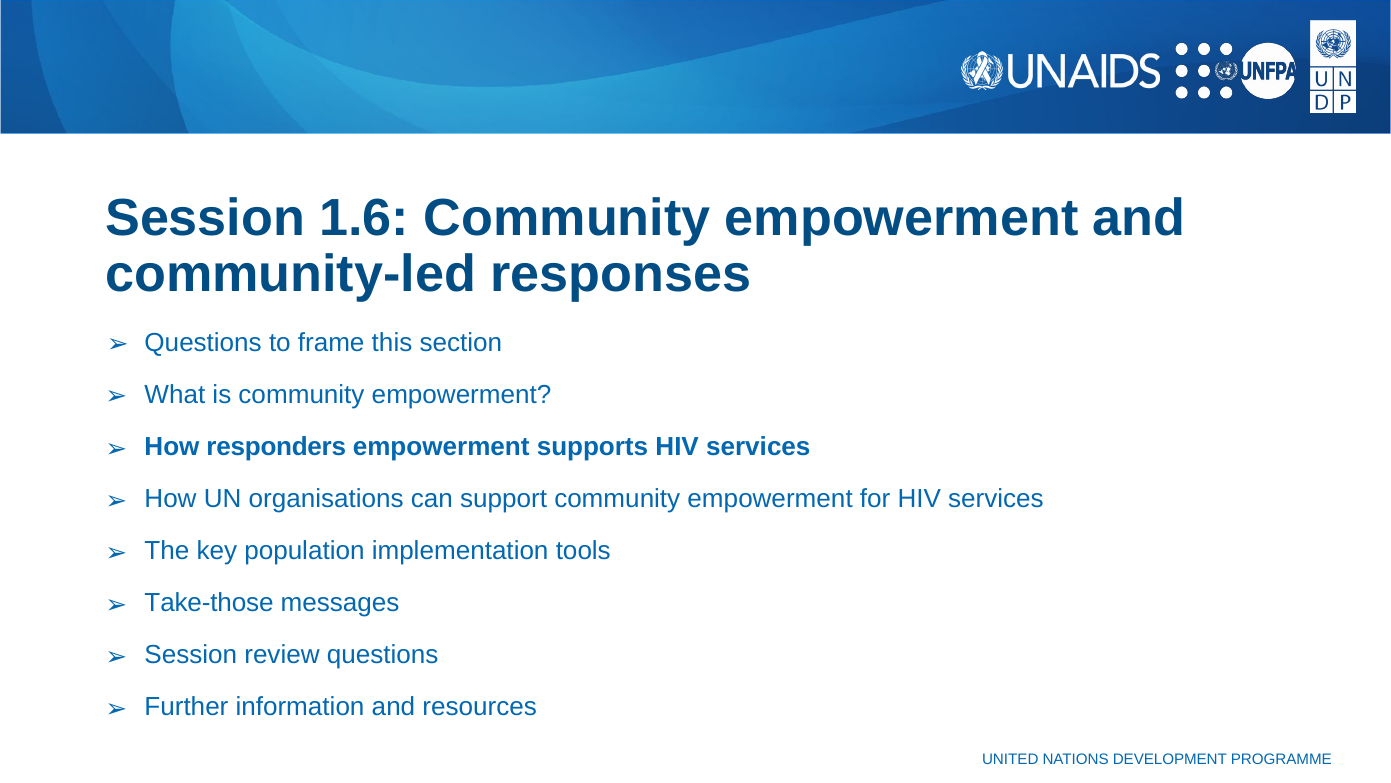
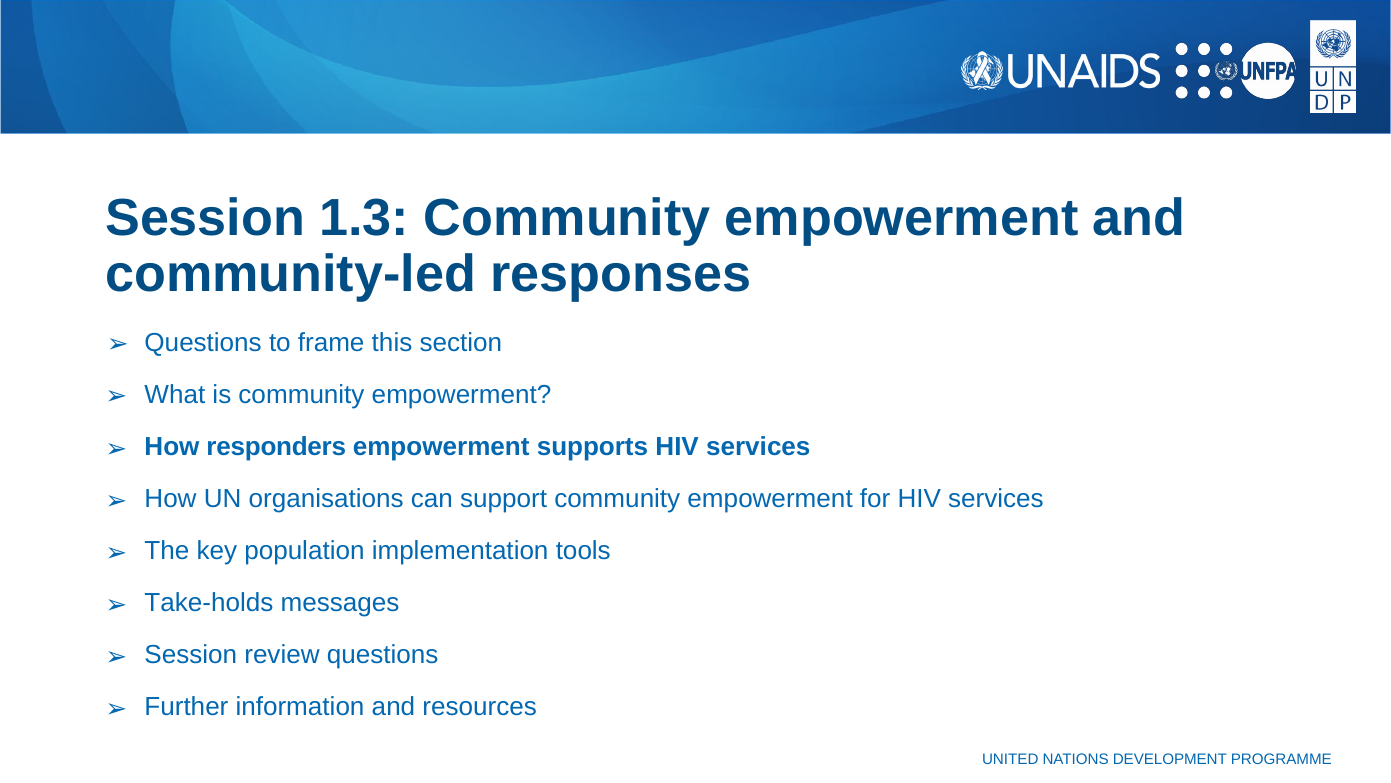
1.6: 1.6 -> 1.3 (364, 218)
Take-those: Take-those -> Take-holds (209, 603)
